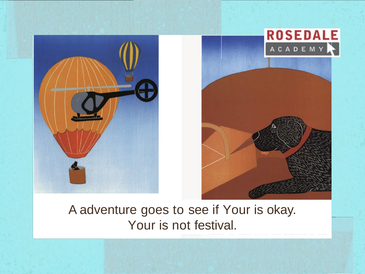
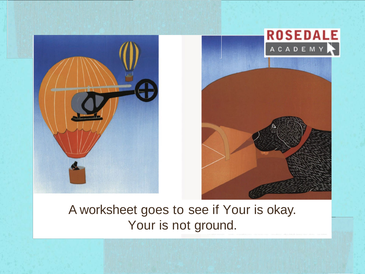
adventure: adventure -> worksheet (108, 210)
festival: festival -> ground (216, 225)
